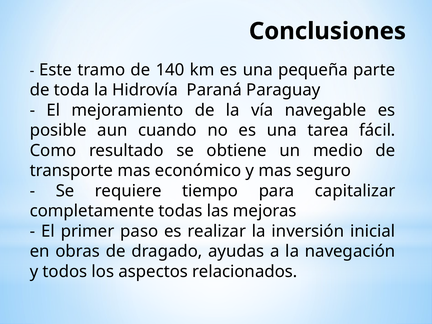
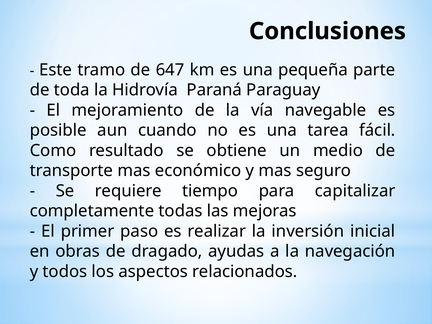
140: 140 -> 647 (170, 70)
